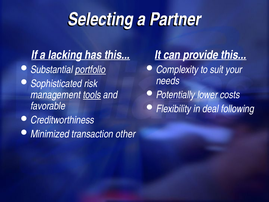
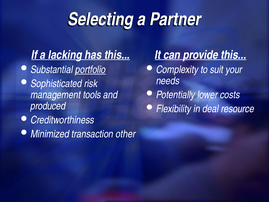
tools underline: present -> none (92, 95)
favorable: favorable -> produced (48, 106)
following: following -> resource (238, 109)
